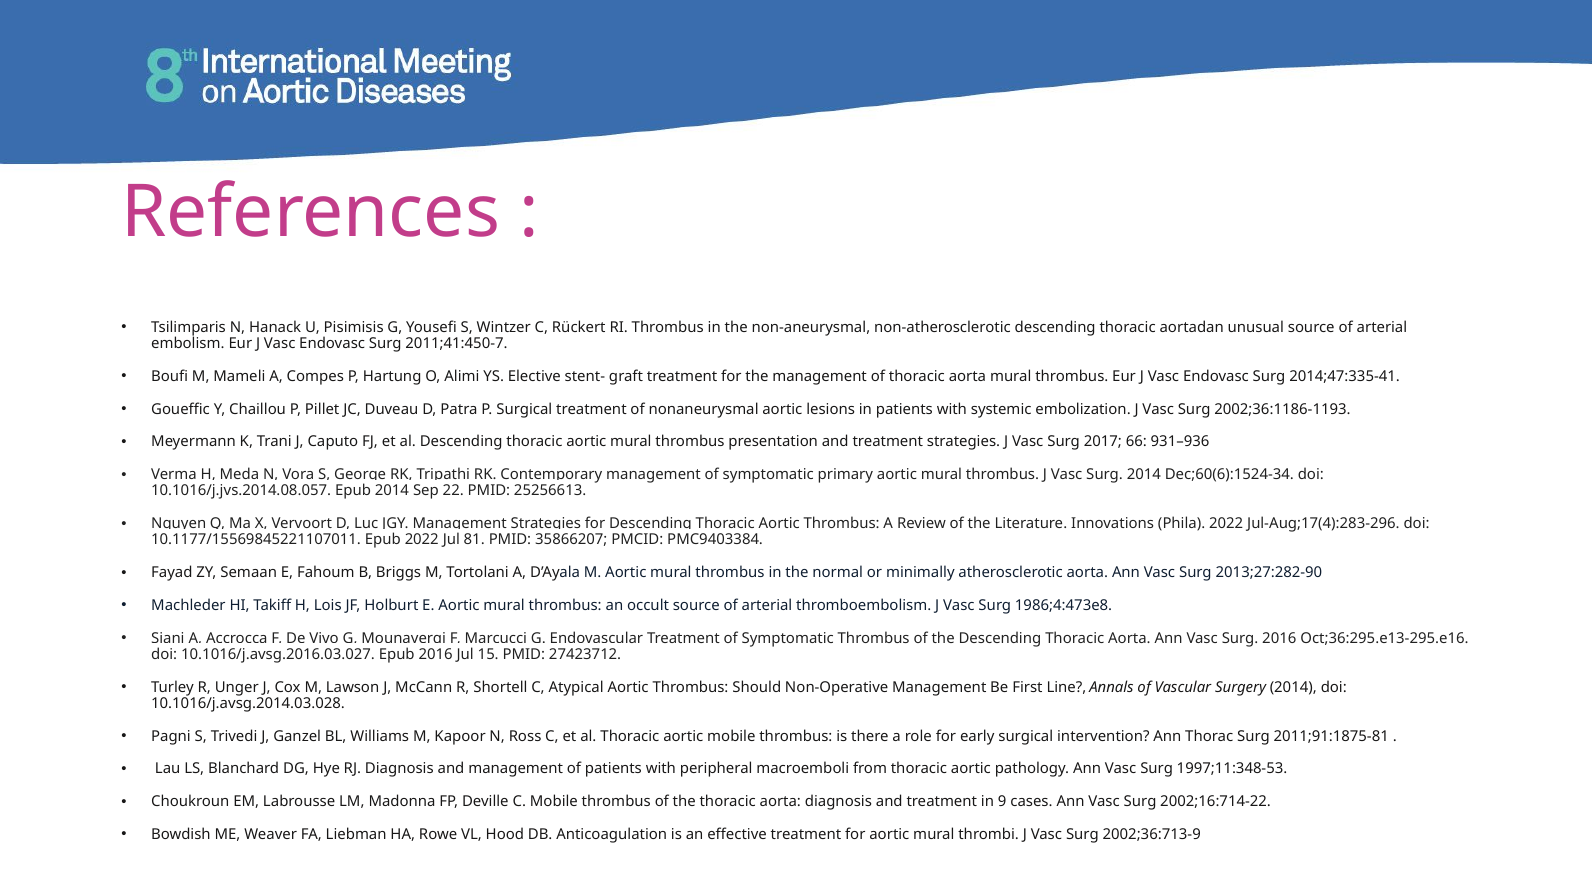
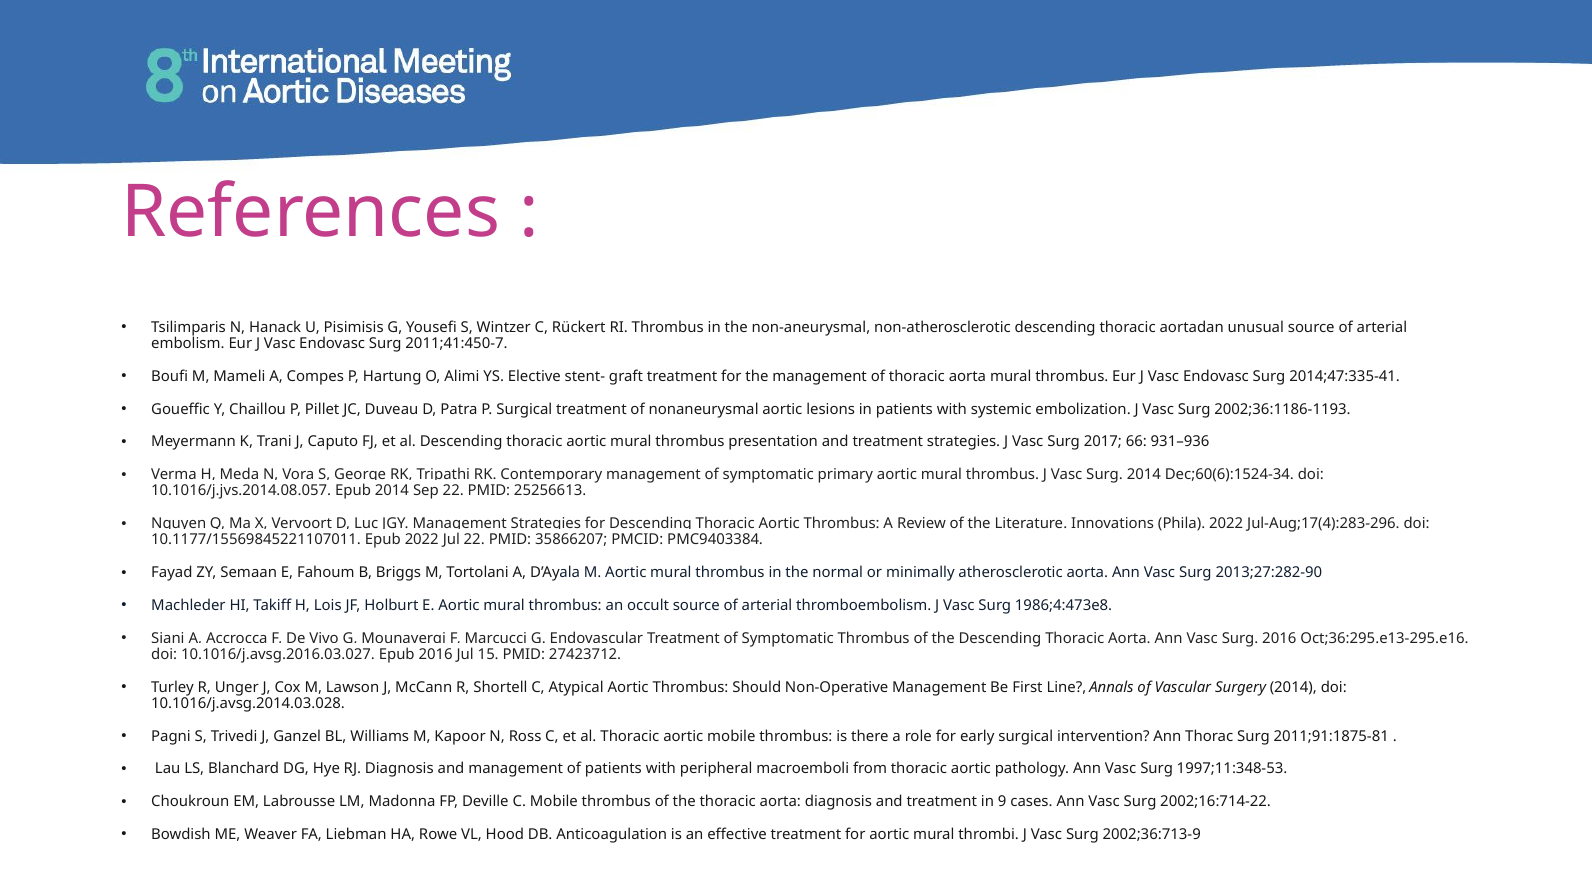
Jul 81: 81 -> 22 (474, 540)
